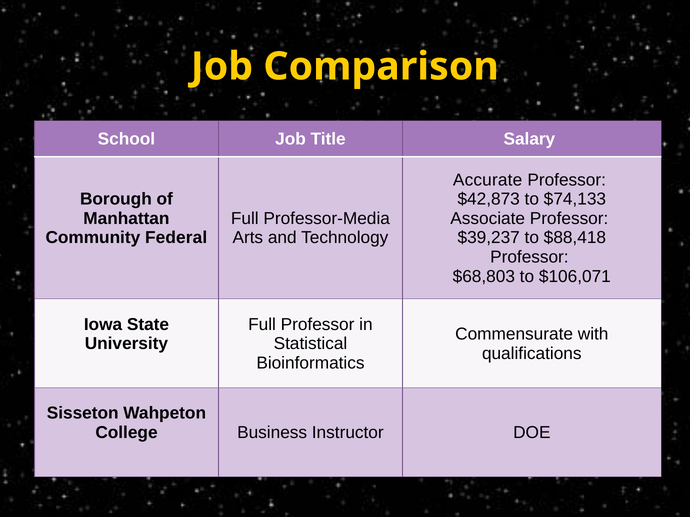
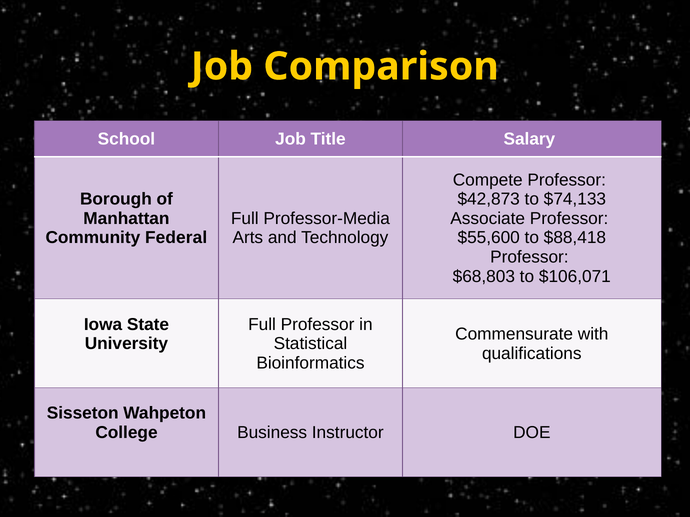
Accurate: Accurate -> Compete (488, 180)
$39,237: $39,237 -> $55,600 (489, 238)
